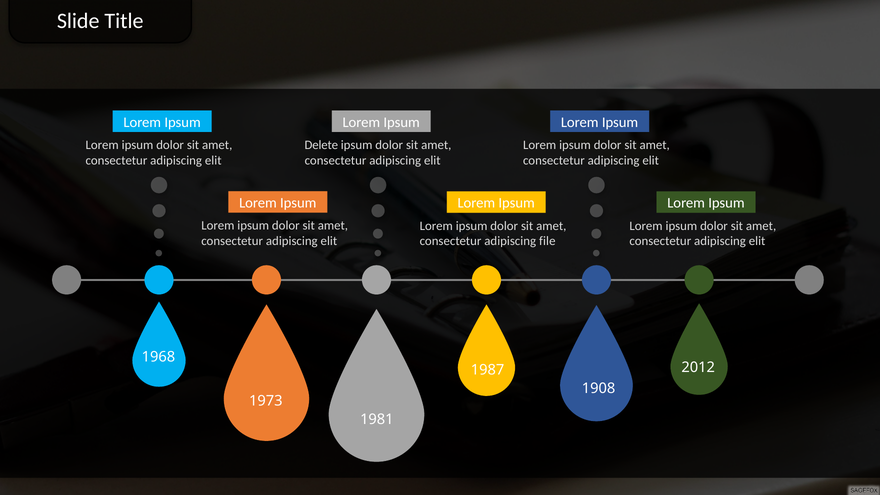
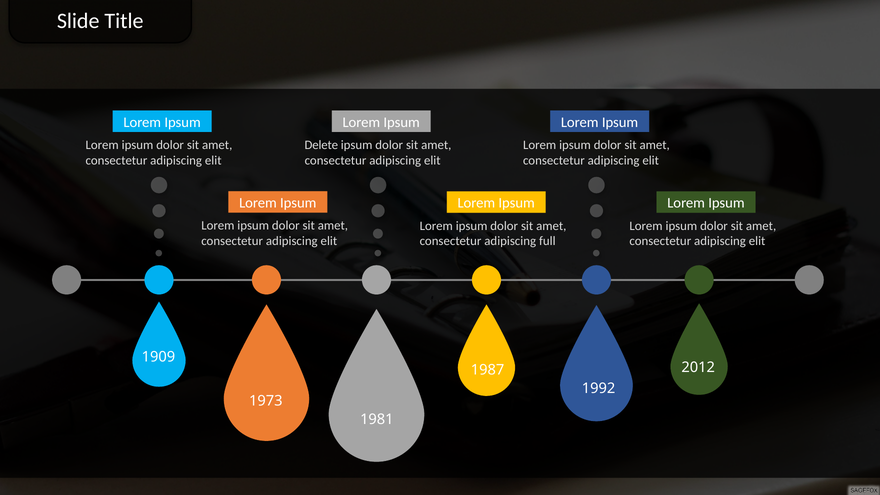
file: file -> full (547, 241)
1968: 1968 -> 1909 (158, 357)
1908: 1908 -> 1992 (599, 389)
